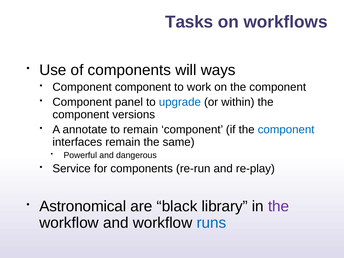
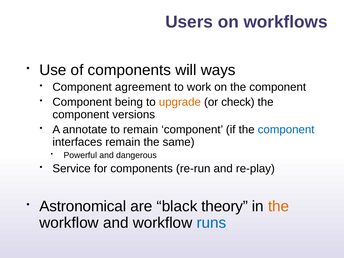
Tasks: Tasks -> Users (189, 22)
Component component: component -> agreement (143, 87)
panel: panel -> being (129, 102)
upgrade colour: blue -> orange (180, 102)
within: within -> check (238, 102)
library: library -> theory (225, 206)
the colour: purple -> orange (279, 206)
